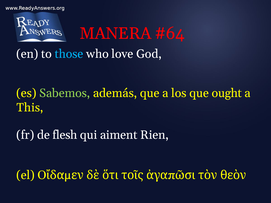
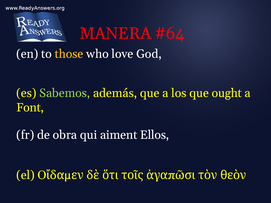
those colour: light blue -> yellow (69, 54)
This: This -> Font (30, 108)
flesh: flesh -> obra (65, 135)
Rien: Rien -> Ellos (155, 135)
